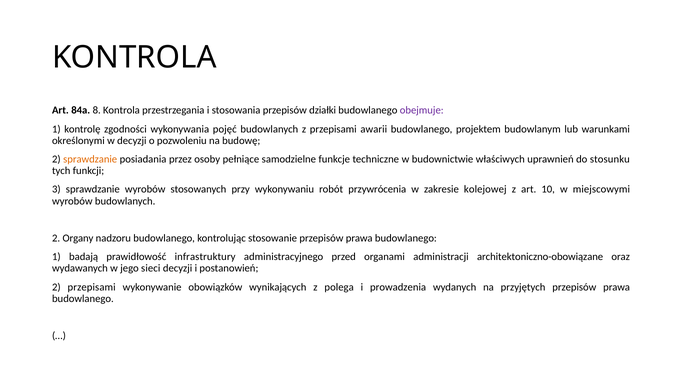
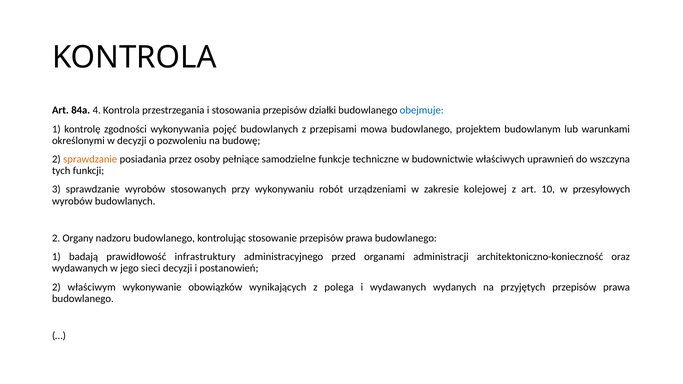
8: 8 -> 4 (97, 111)
obejmuje colour: purple -> blue (422, 111)
awarii: awarii -> mowa (374, 129)
stosunku: stosunku -> wszczyna (610, 159)
przywrócenia: przywrócenia -> urządzeniami (377, 190)
miejscowymi: miejscowymi -> przesyłowych (601, 190)
architektoniczno-obowiązane: architektoniczno-obowiązane -> architektoniczno-konieczność (540, 257)
2 przepisami: przepisami -> właściwym (92, 287)
i prowadzenia: prowadzenia -> wydawanych (398, 287)
